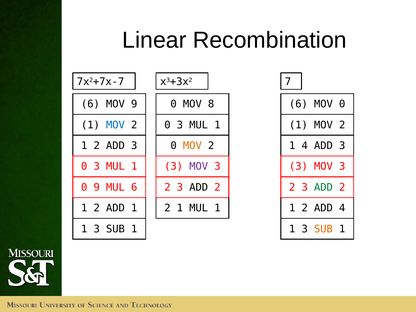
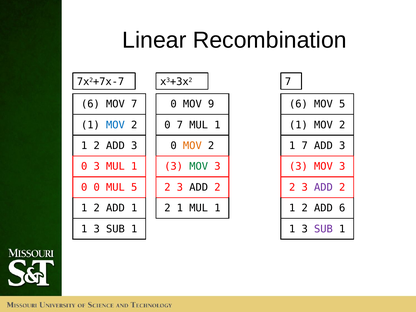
MOV 9: 9 -> 7 (134, 104)
8: 8 -> 9 (211, 104)
MOV 0: 0 -> 5 (342, 104)
3: 3 -> 7 (180, 125)
4: 4 -> 7 (305, 146)
MOV colour: purple -> green (199, 167)
0 9: 9 -> 0 (97, 187)
MUL 6: 6 -> 5 (134, 187)
ADD colour: green -> purple (323, 187)
ADD 4: 4 -> 6 (342, 208)
SUB colour: orange -> purple (323, 229)
